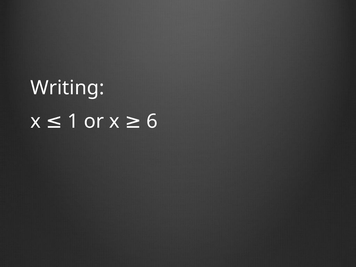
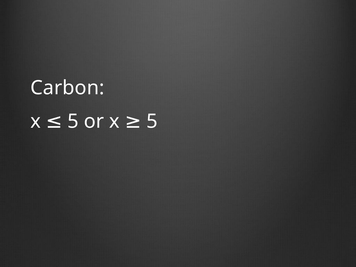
Writing: Writing -> Carbon (67, 88)
1: 1 -> 5 (73, 121)
or x 6: 6 -> 5 (152, 121)
